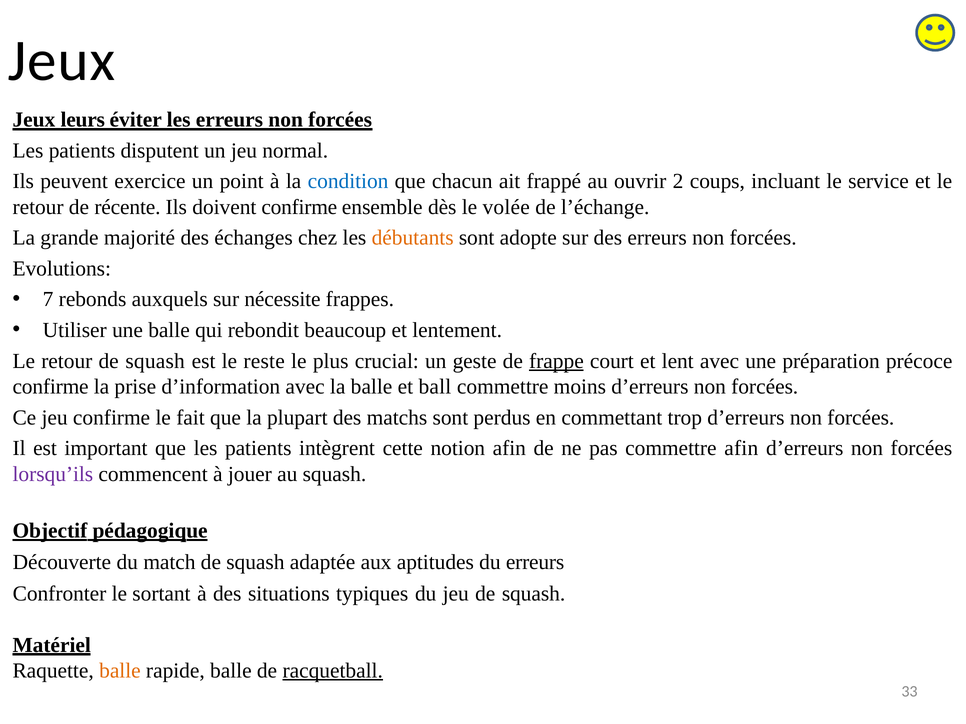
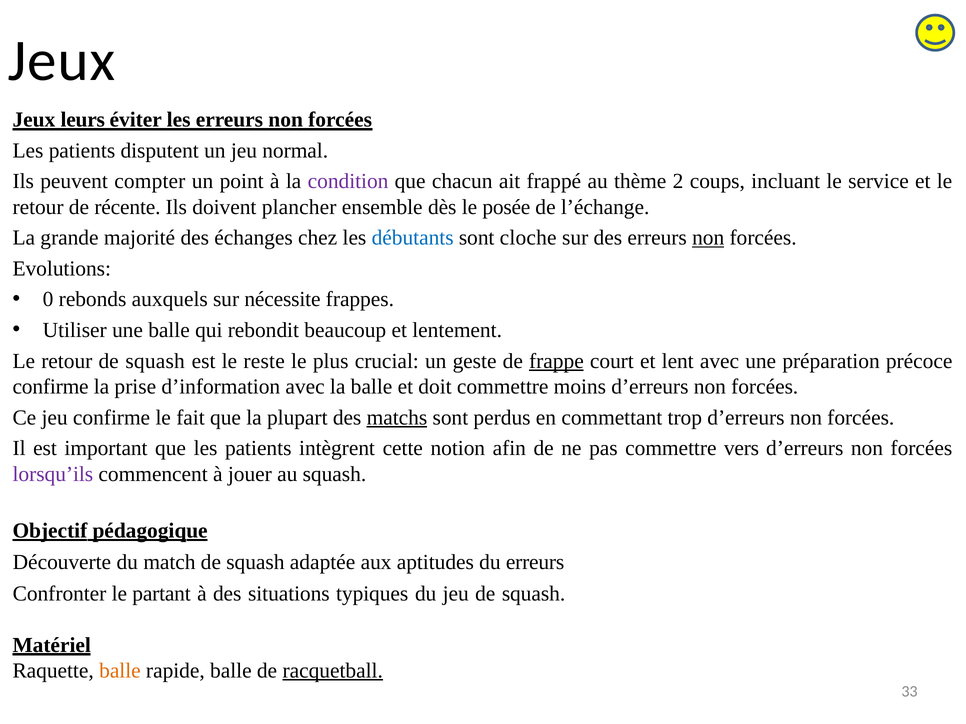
exercice: exercice -> compter (150, 181)
condition colour: blue -> purple (348, 181)
ouvrir: ouvrir -> thème (640, 181)
doivent confirme: confirme -> plancher (299, 207)
volée: volée -> posée (506, 207)
débutants colour: orange -> blue (413, 238)
adopte: adopte -> cloche (528, 238)
non underline: none -> present (708, 238)
7: 7 -> 0 (48, 300)
ball: ball -> doit (435, 387)
matchs underline: none -> present (397, 418)
commettre afin: afin -> vers (741, 449)
sortant: sortant -> partant (162, 594)
